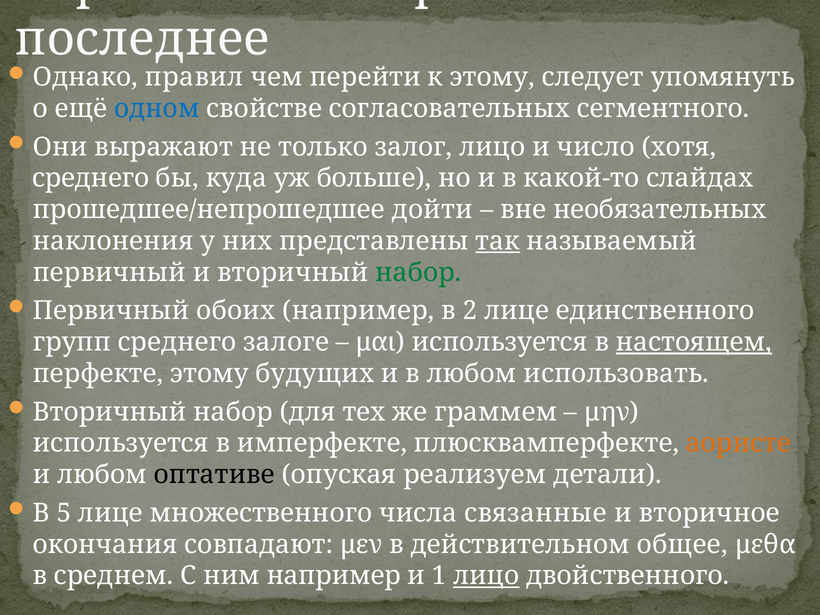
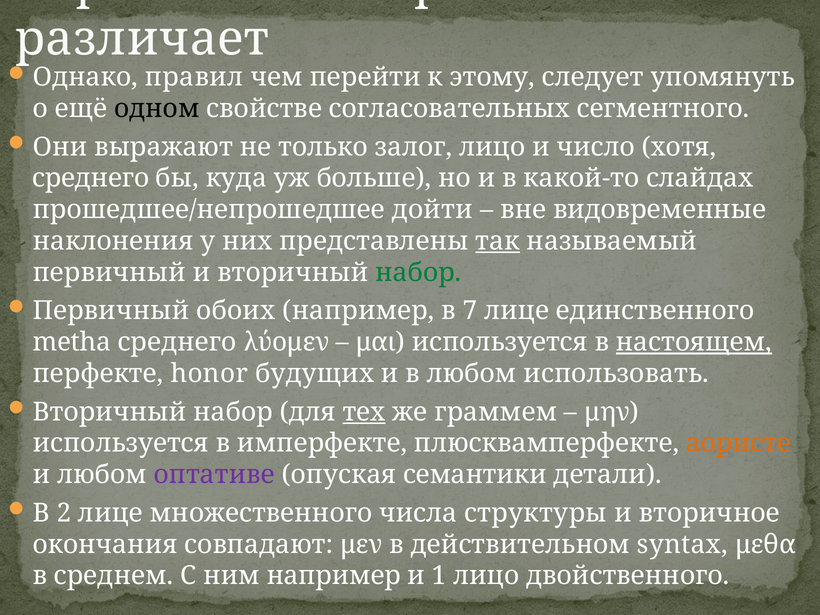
последнее: последнее -> различает (142, 39)
одном colour: blue -> black (157, 109)
необязательных: необязательных -> видовременные (660, 210)
2: 2 -> 7 (470, 311)
групп: групп -> metha (72, 342)
залоге: залоге -> λύομεν (286, 342)
перфекте этому: этому -> honor (209, 374)
тех underline: none -> present (364, 412)
оптативе colour: black -> purple (214, 475)
реализуем: реализуем -> семантики (475, 475)
5: 5 -> 2 (64, 513)
связанные: связанные -> структуры (536, 513)
общее: общее -> syntax (682, 544)
лицо underline: present -> none (486, 576)
